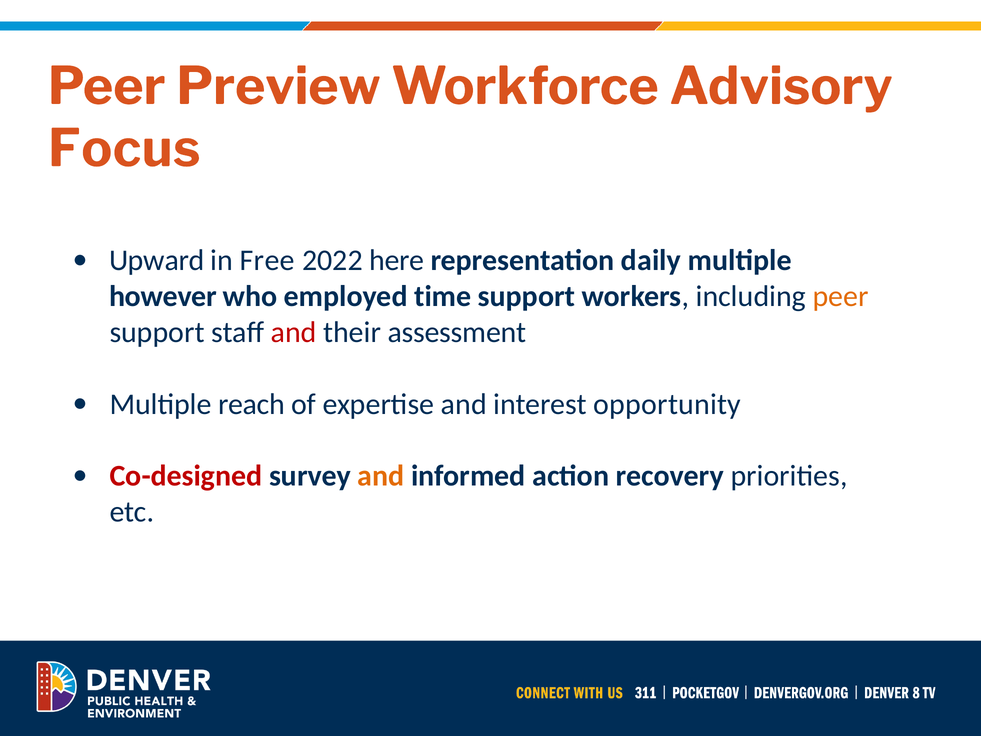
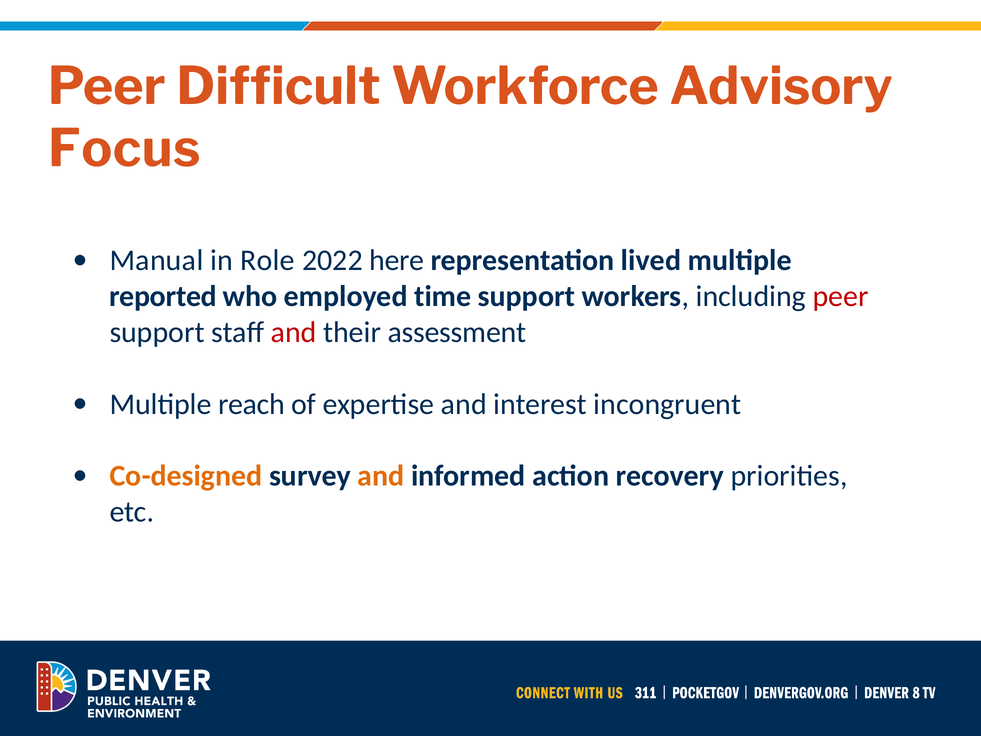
Preview: Preview -> Difficult (278, 87)
Upward: Upward -> Manual (157, 260)
Free: Free -> Role (267, 260)
daily: daily -> lived (651, 260)
however: however -> reported (163, 296)
peer colour: orange -> red (841, 296)
opportunity: opportunity -> incongruent (667, 404)
Co-designed colour: red -> orange (186, 476)
